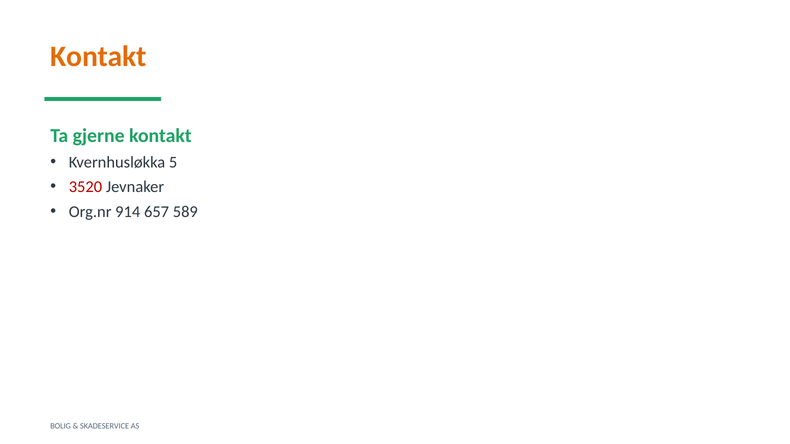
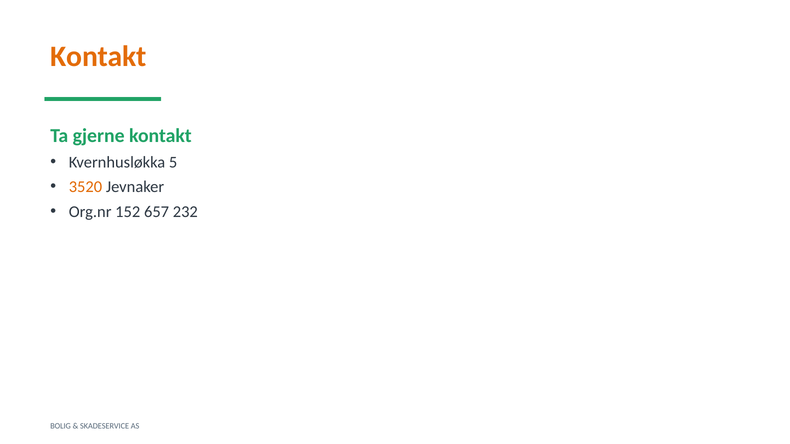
3520 colour: red -> orange (85, 187)
914: 914 -> 152 (128, 212)
589: 589 -> 232 (185, 212)
